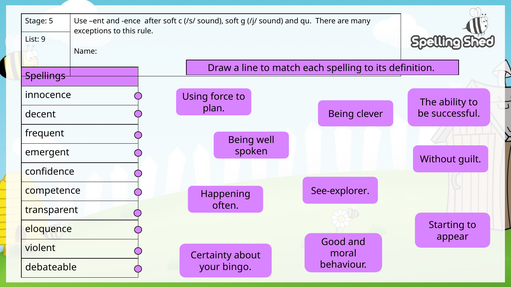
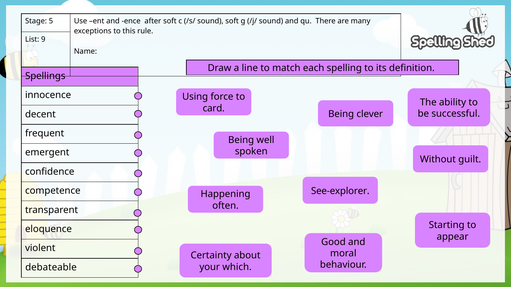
plan: plan -> card (214, 108)
bingo: bingo -> which (237, 267)
